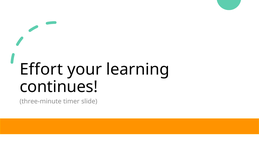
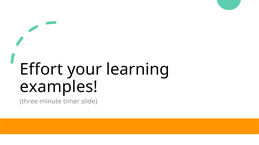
continues: continues -> examples (59, 87)
